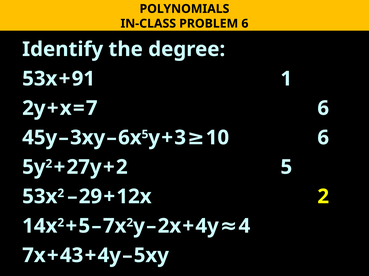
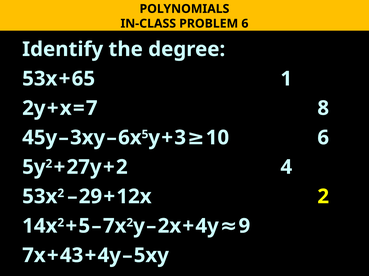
91: 91 -> 65 (83, 79)
7 6: 6 -> 8 (323, 108)
2 5: 5 -> 4 (286, 167)
4: 4 -> 9 (244, 227)
